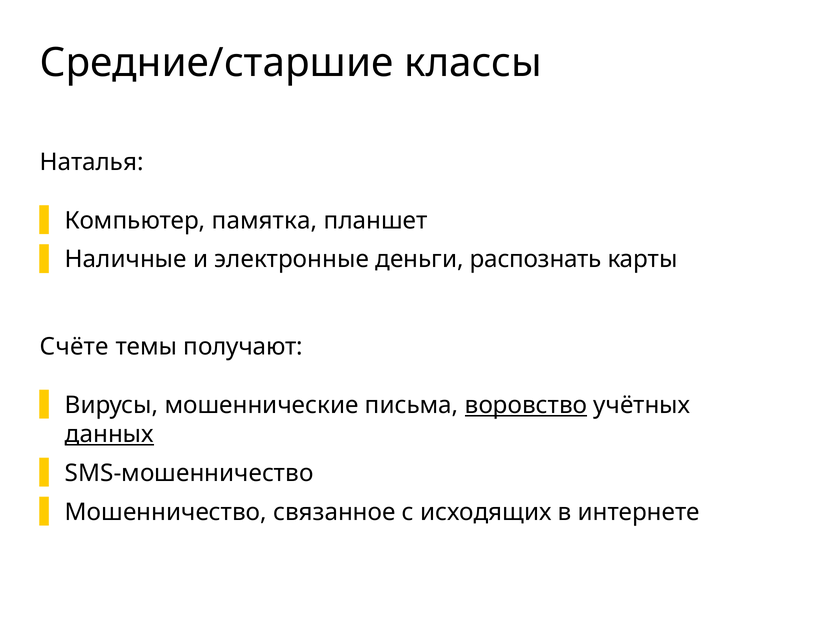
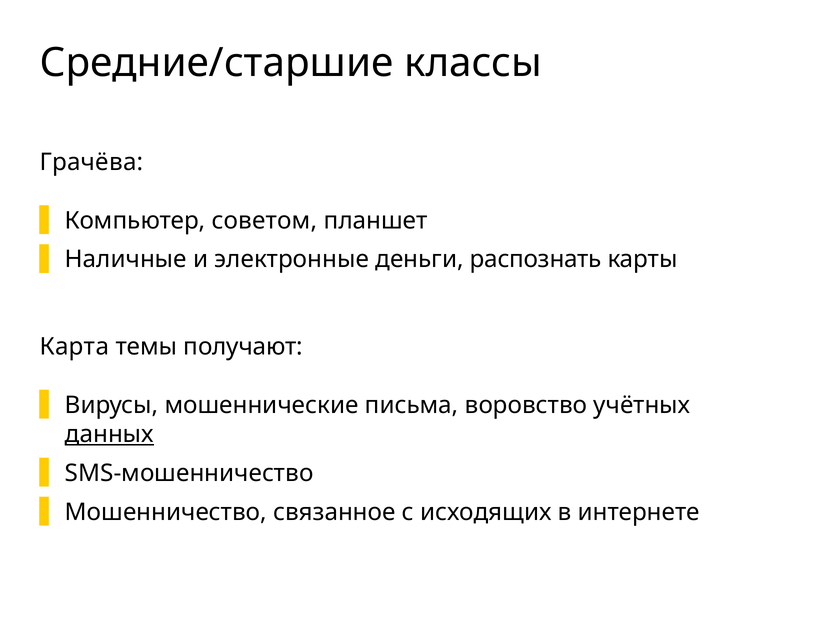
Наталья: Наталья -> Грачёва (91, 162)
памятка: памятка -> советом (265, 220)
Счёте: Счёте -> Карта (74, 347)
воровство underline: present -> none (526, 405)
